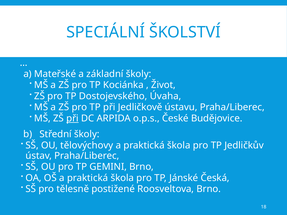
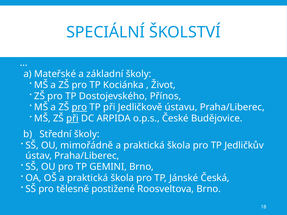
Úvaha: Úvaha -> Přínos (166, 96)
pro underline: none -> present (79, 107)
tělovýchovy: tělovýchovy -> mimořádně (87, 146)
